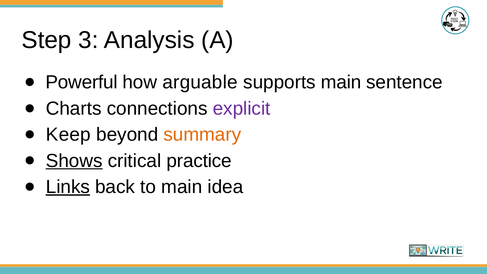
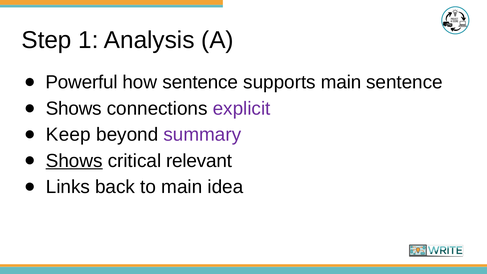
3: 3 -> 1 (88, 40)
how arguable: arguable -> sentence (200, 82)
Charts: Charts -> Shows (74, 108)
summary colour: orange -> purple (202, 135)
practice: practice -> relevant (199, 161)
Links underline: present -> none (68, 187)
